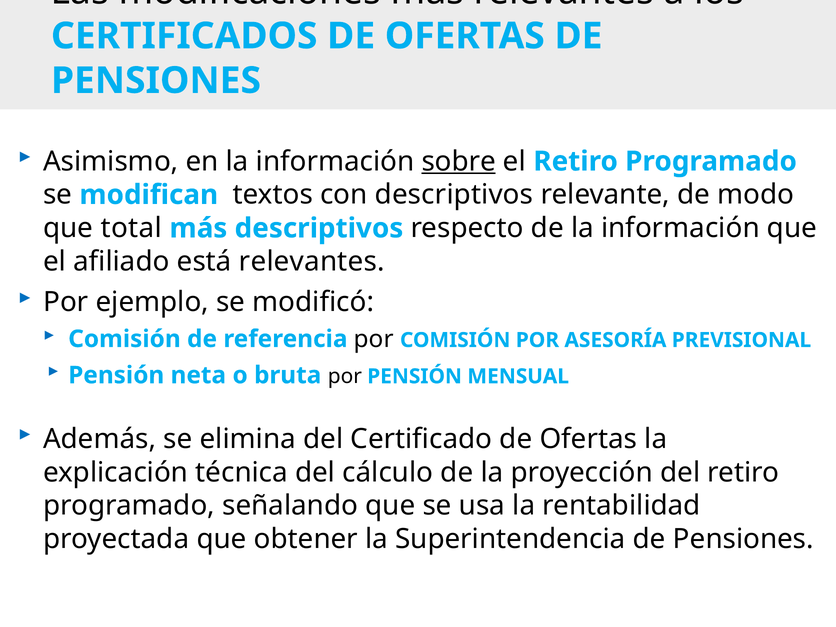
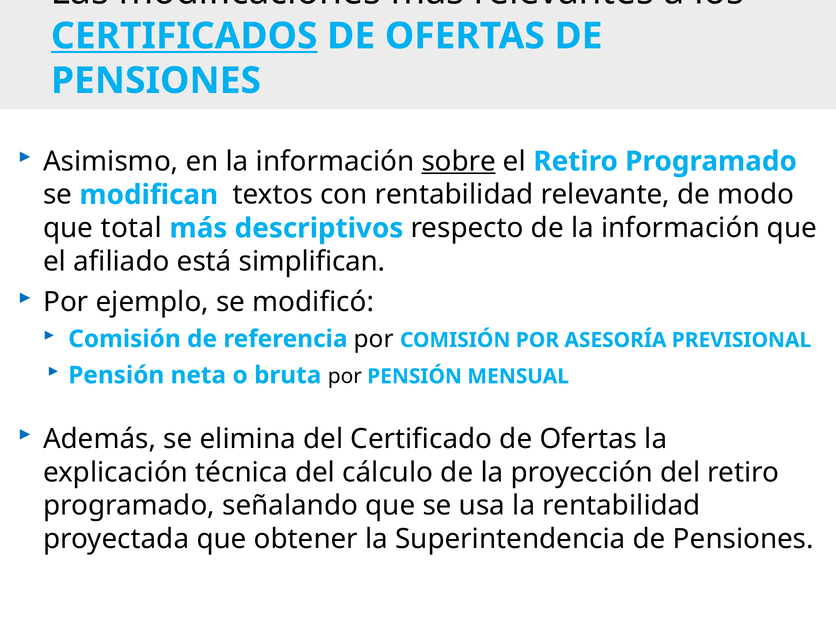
CERTIFICADOS underline: none -> present (184, 36)
con descriptivos: descriptivos -> rentabilidad (454, 195)
está relevantes: relevantes -> simplifican (312, 262)
